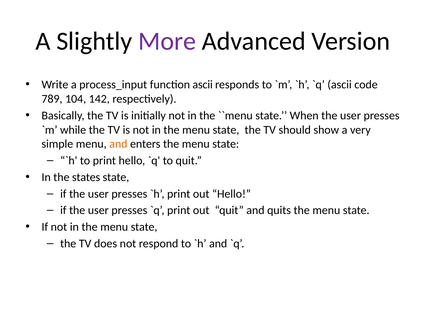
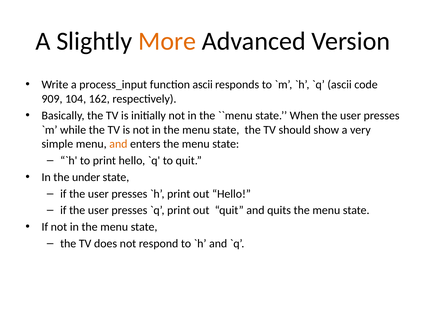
More colour: purple -> orange (167, 41)
789: 789 -> 909 (52, 99)
142: 142 -> 162 (99, 99)
states: states -> under (86, 177)
